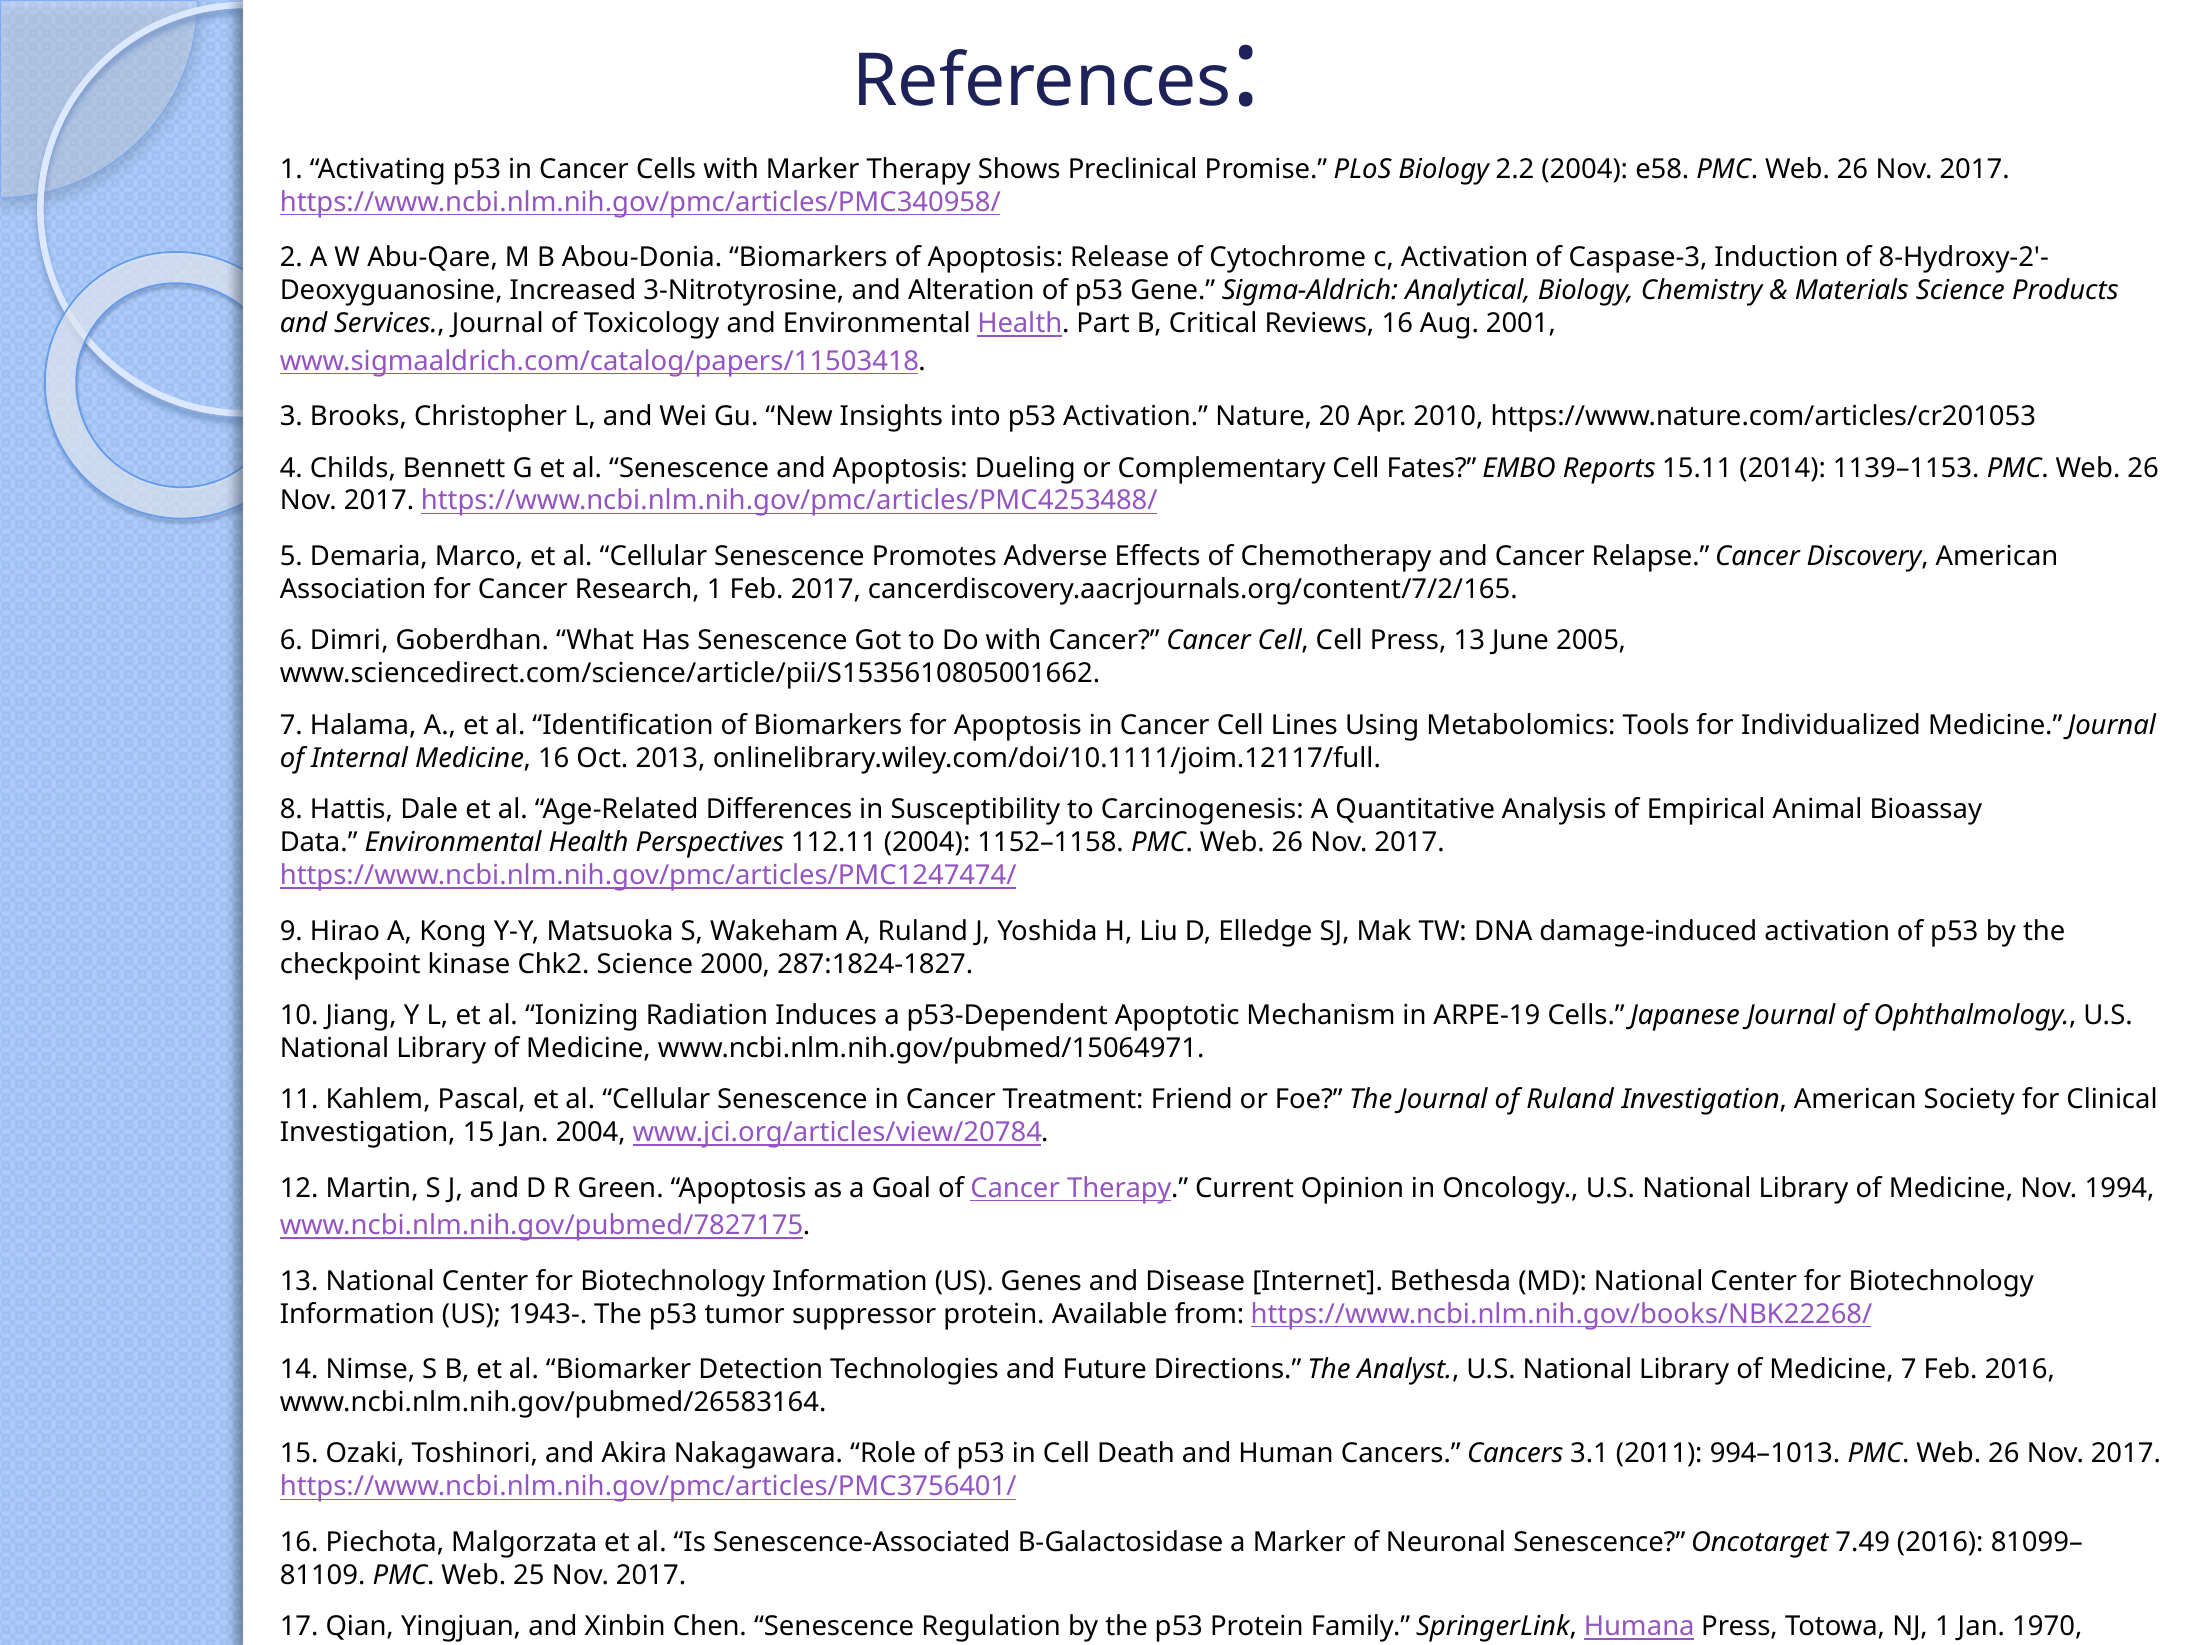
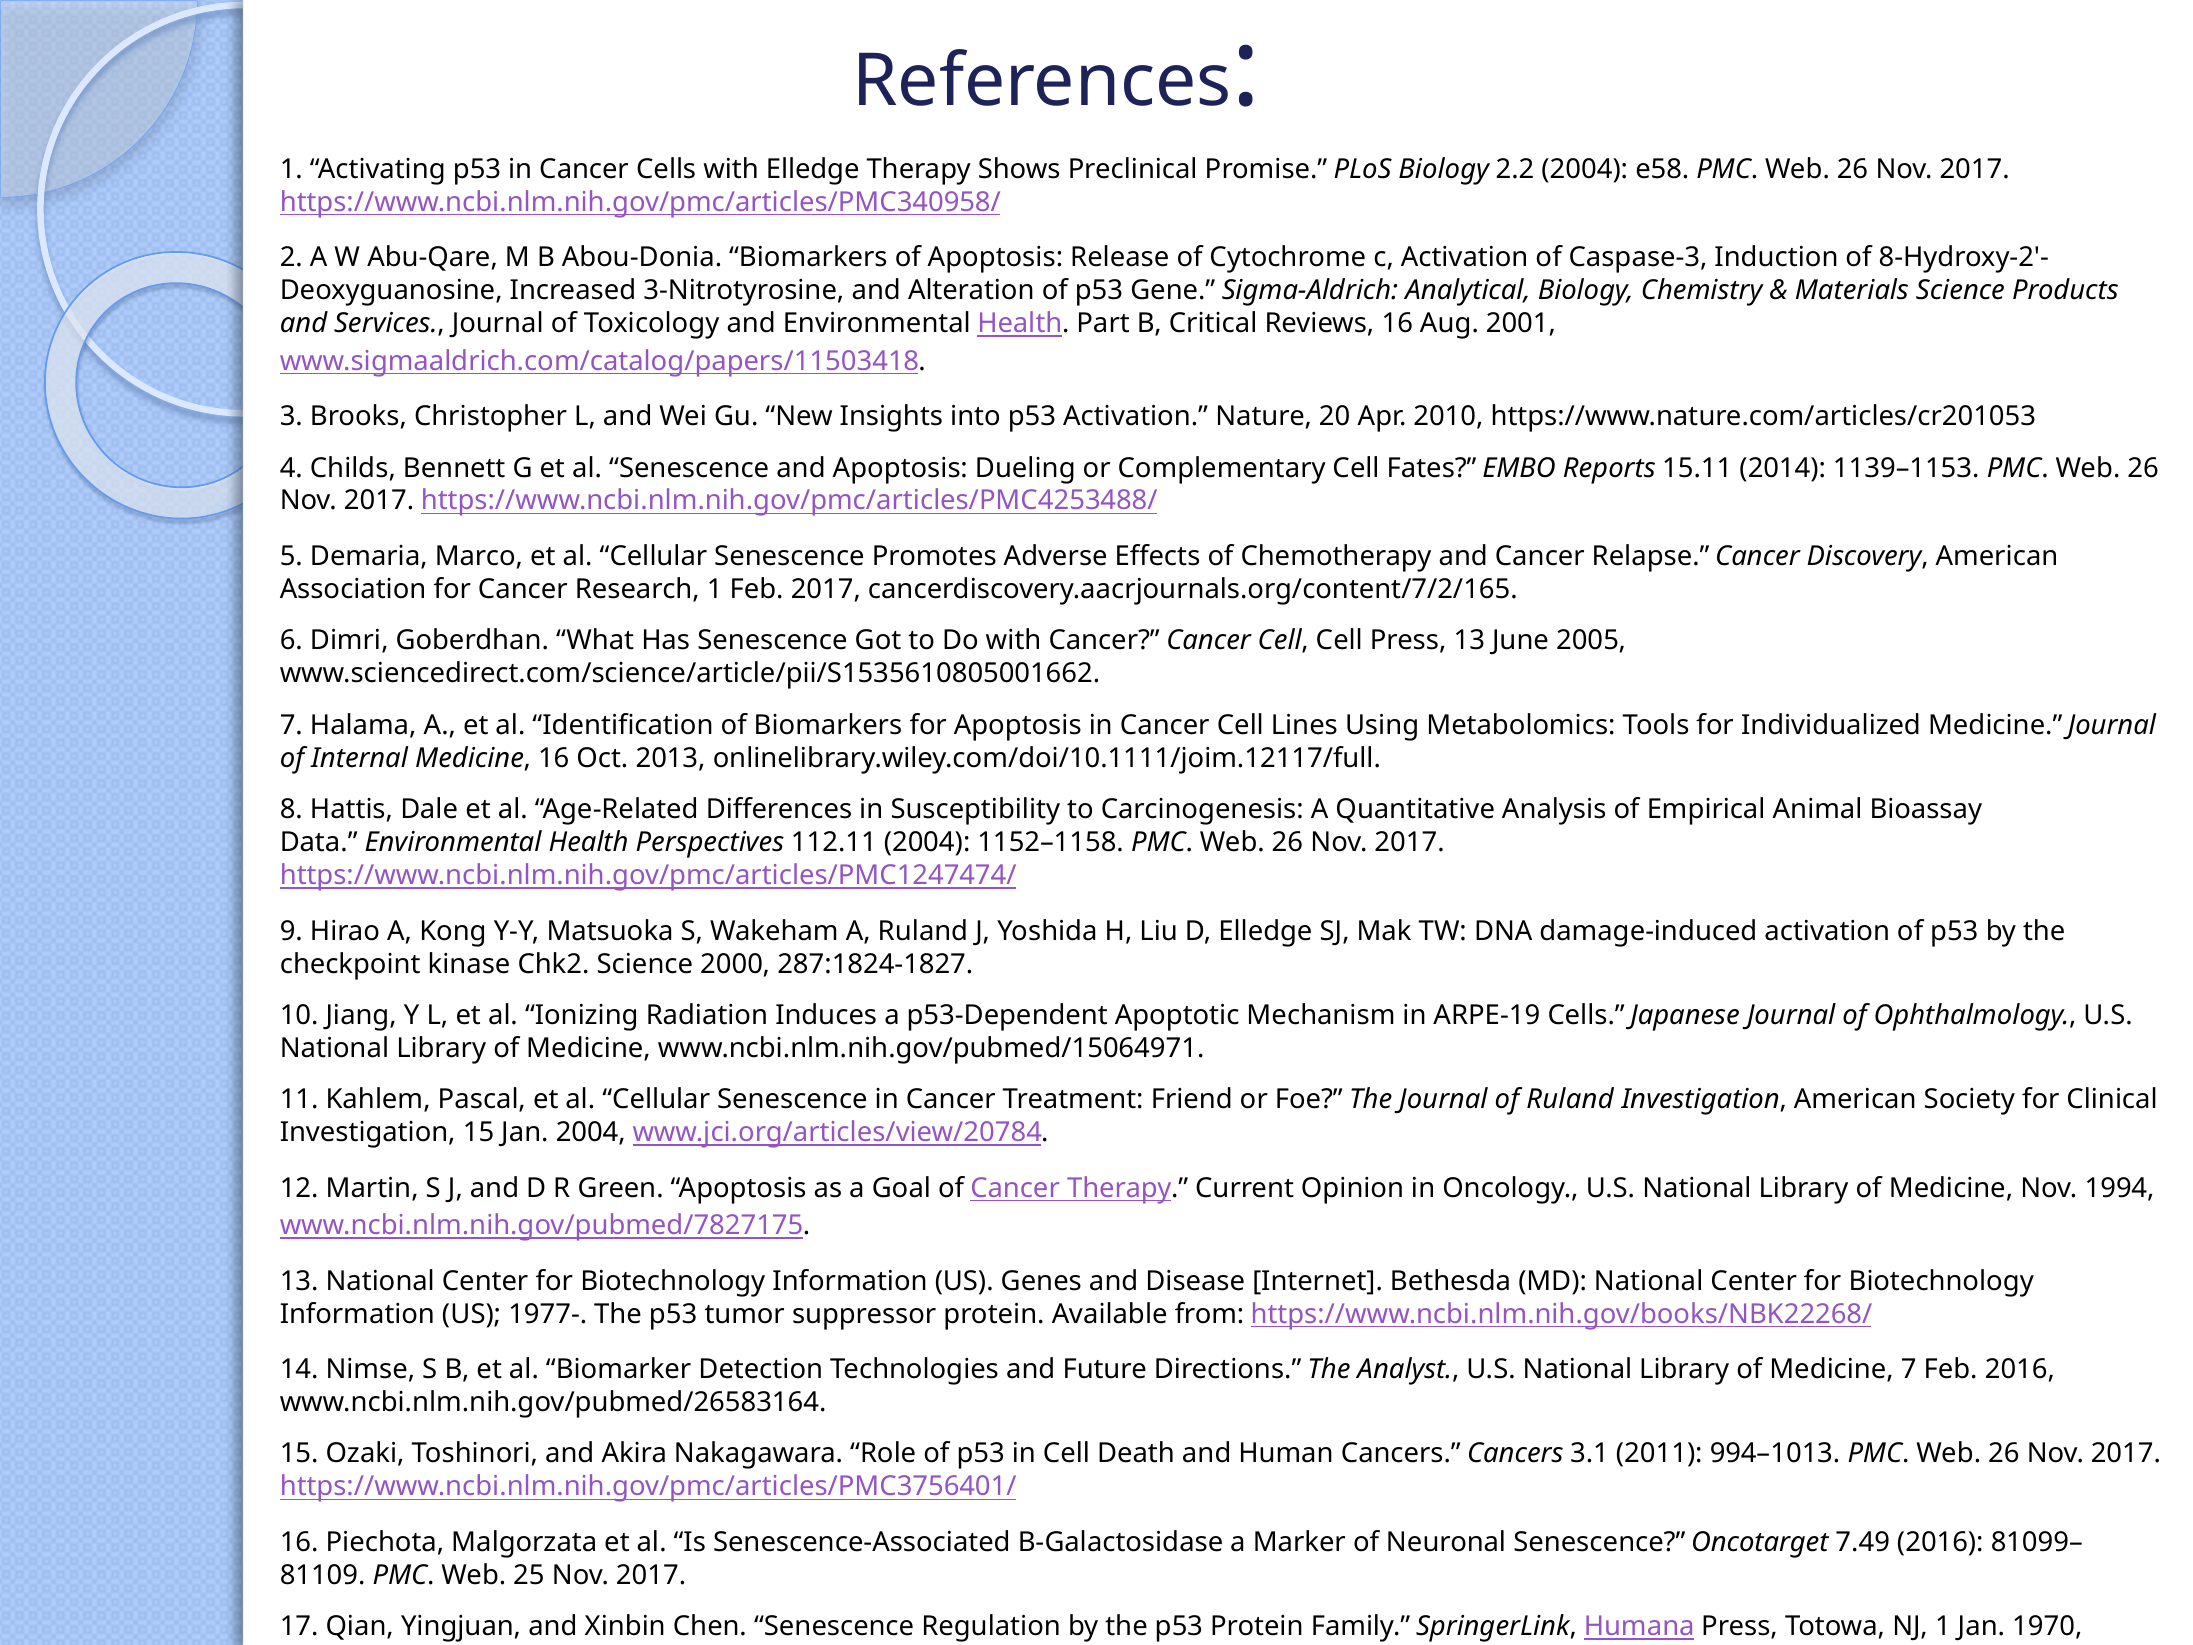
with Marker: Marker -> Elledge (813, 169)
1943-: 1943- -> 1977- (548, 1314)
